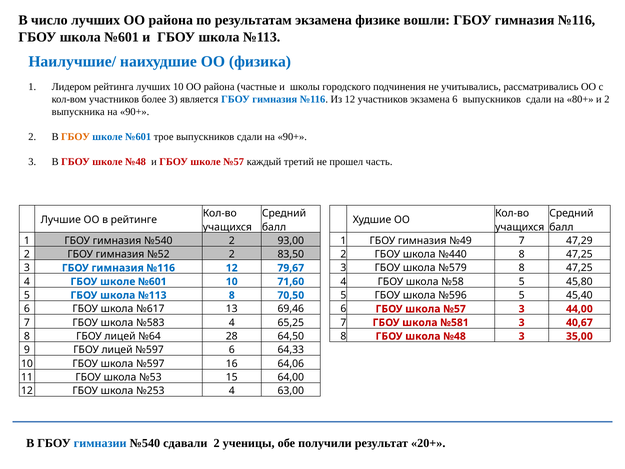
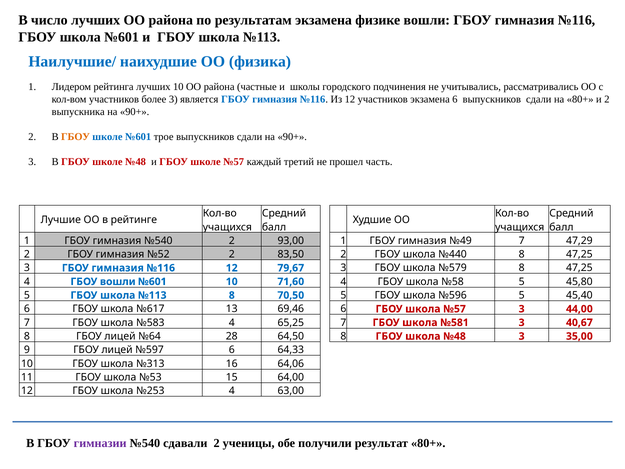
4 ГБОУ школе: школе -> вошли (118, 281)
школа №597: №597 -> №313 (150, 363)
гимназии colour: blue -> purple (100, 443)
результат 20+: 20+ -> 80+ (428, 443)
